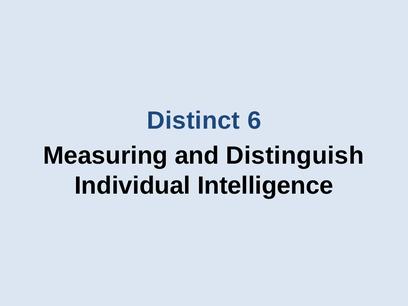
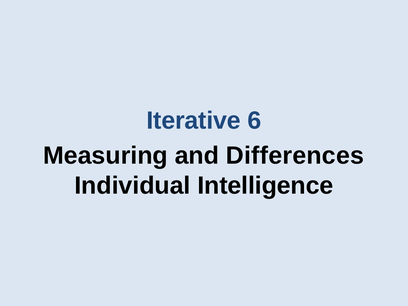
Distinct: Distinct -> Iterative (194, 121)
Distinguish: Distinguish -> Differences (295, 156)
